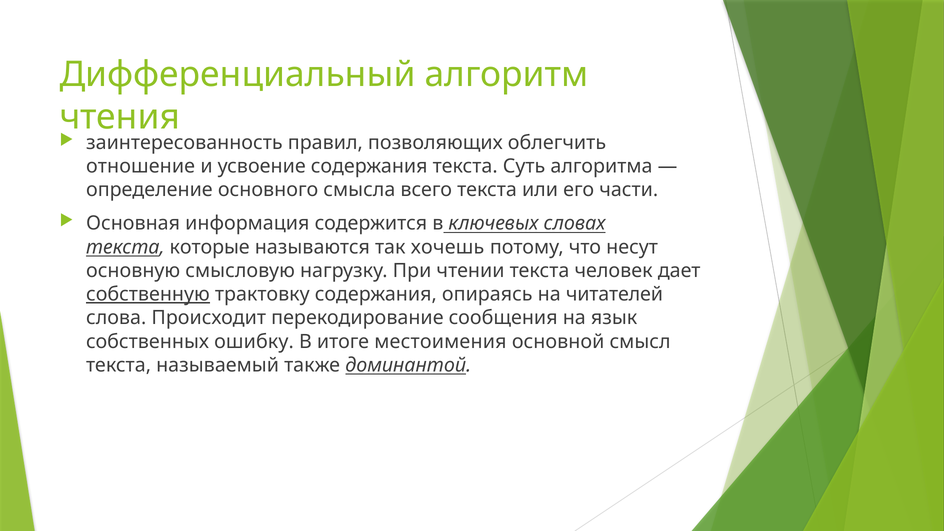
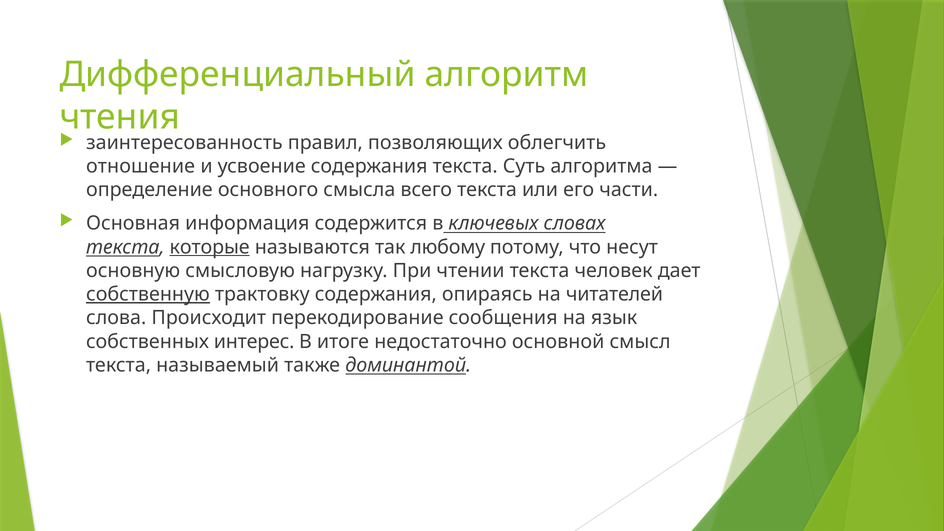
которые underline: none -> present (210, 247)
хочешь: хочешь -> любому (448, 247)
ошибку: ошибку -> интерес (254, 342)
местоимения: местоимения -> недостаточно (441, 342)
